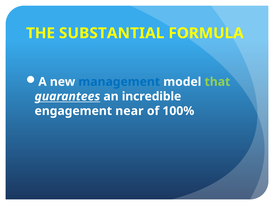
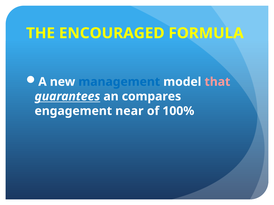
SUBSTANTIAL: SUBSTANTIAL -> ENCOURAGED (112, 33)
that colour: light green -> pink (217, 82)
incredible: incredible -> compares (151, 97)
